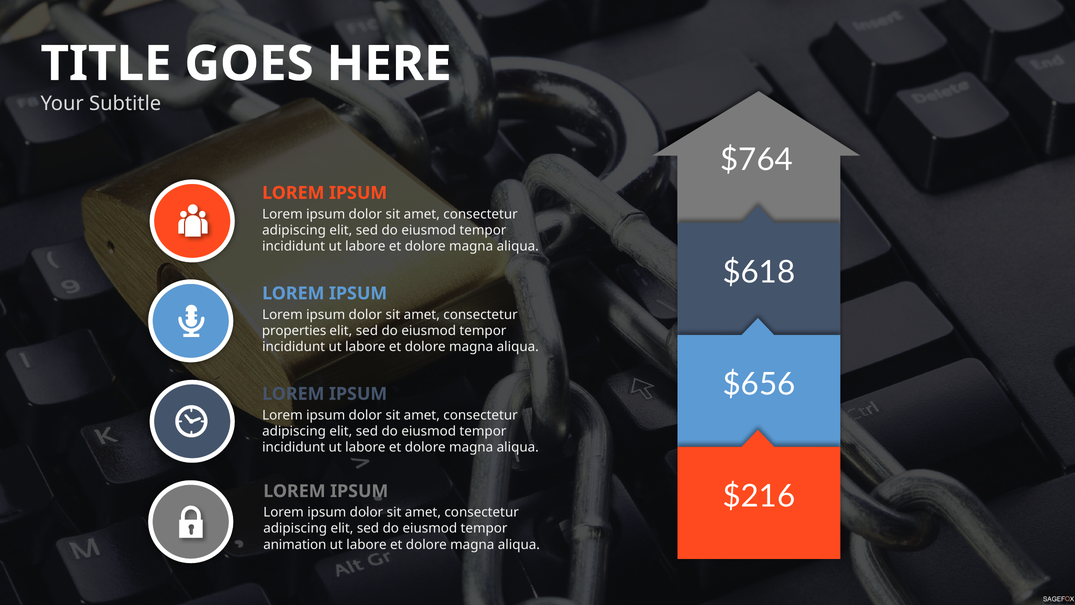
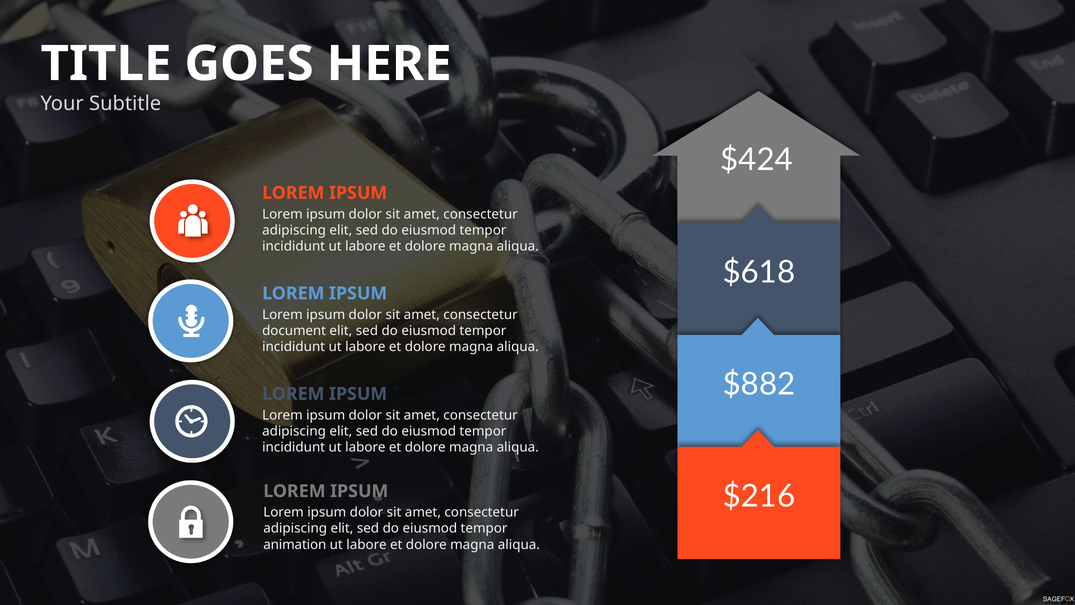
$764: $764 -> $424 (757, 160)
properties: properties -> document (294, 331)
$656: $656 -> $882 (759, 384)
